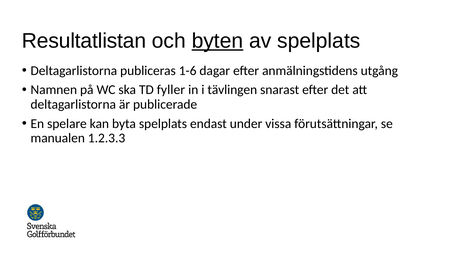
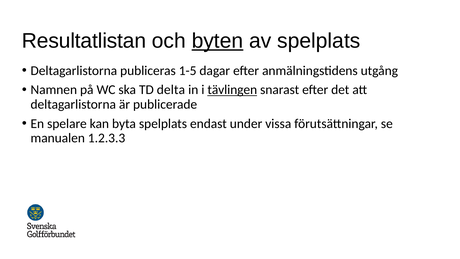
1-6: 1-6 -> 1-5 (188, 71)
fyller: fyller -> delta (171, 90)
tävlingen underline: none -> present (232, 90)
